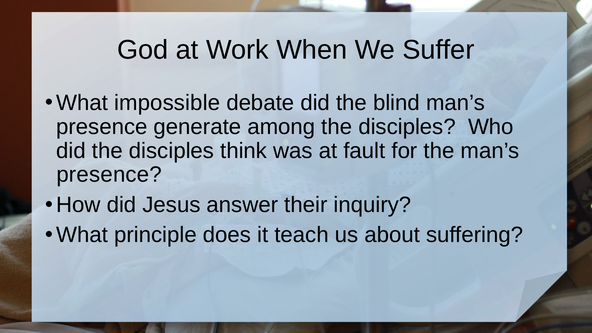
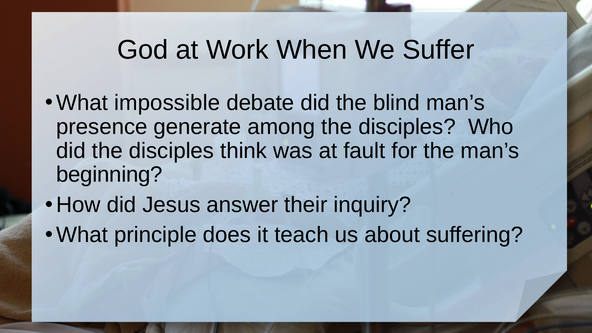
presence: presence -> beginning (109, 175)
